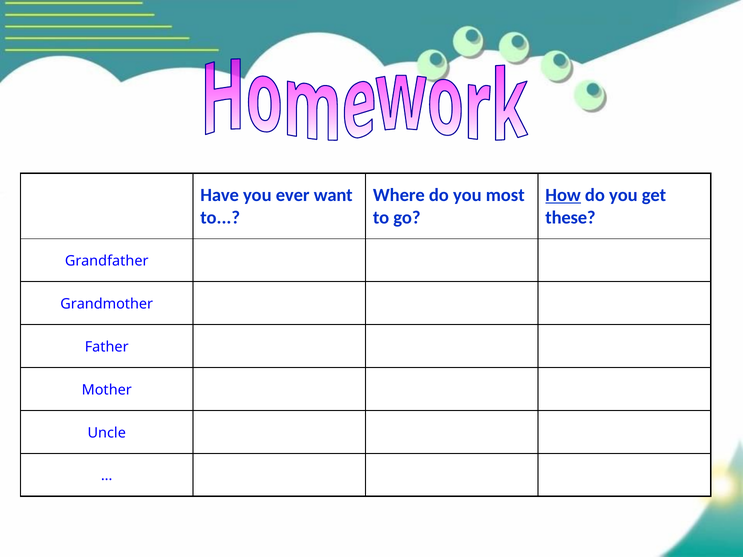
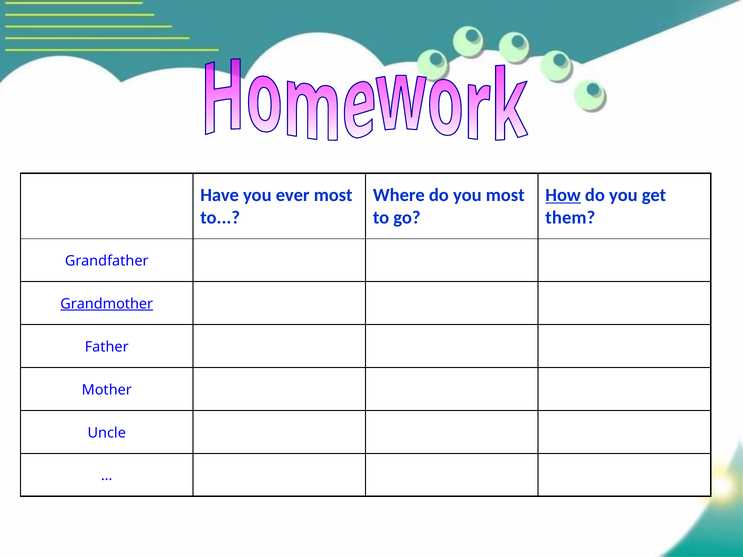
ever want: want -> most (333, 195)
these: these -> them (570, 218)
Grandmother underline: none -> present (107, 304)
